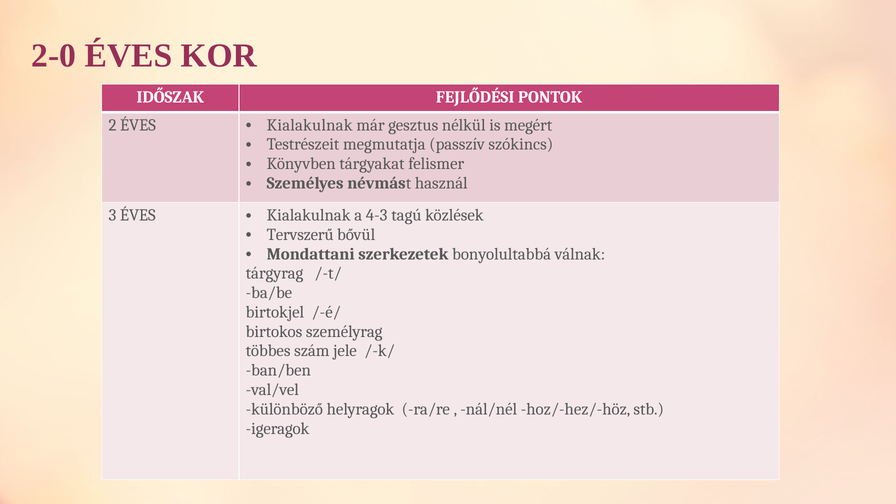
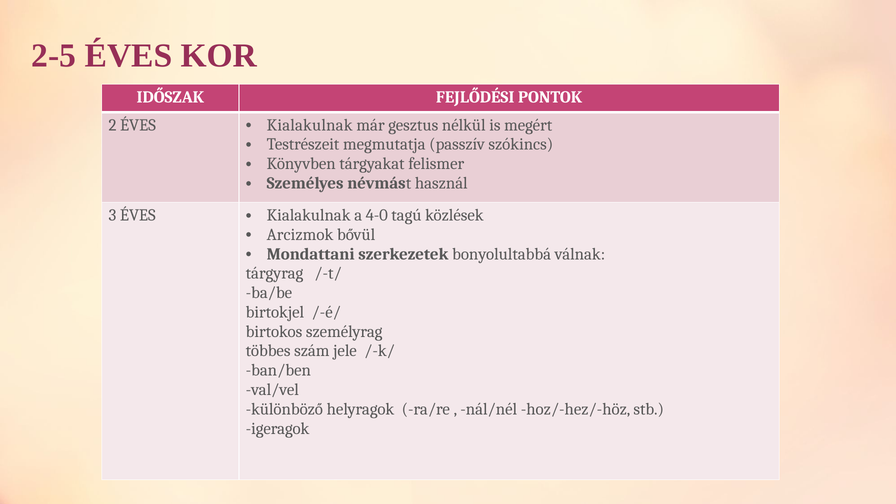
2-0: 2-0 -> 2-5 (54, 56)
4-3: 4-3 -> 4-0 (377, 215)
Tervszerű: Tervszerű -> Arcizmok (300, 235)
